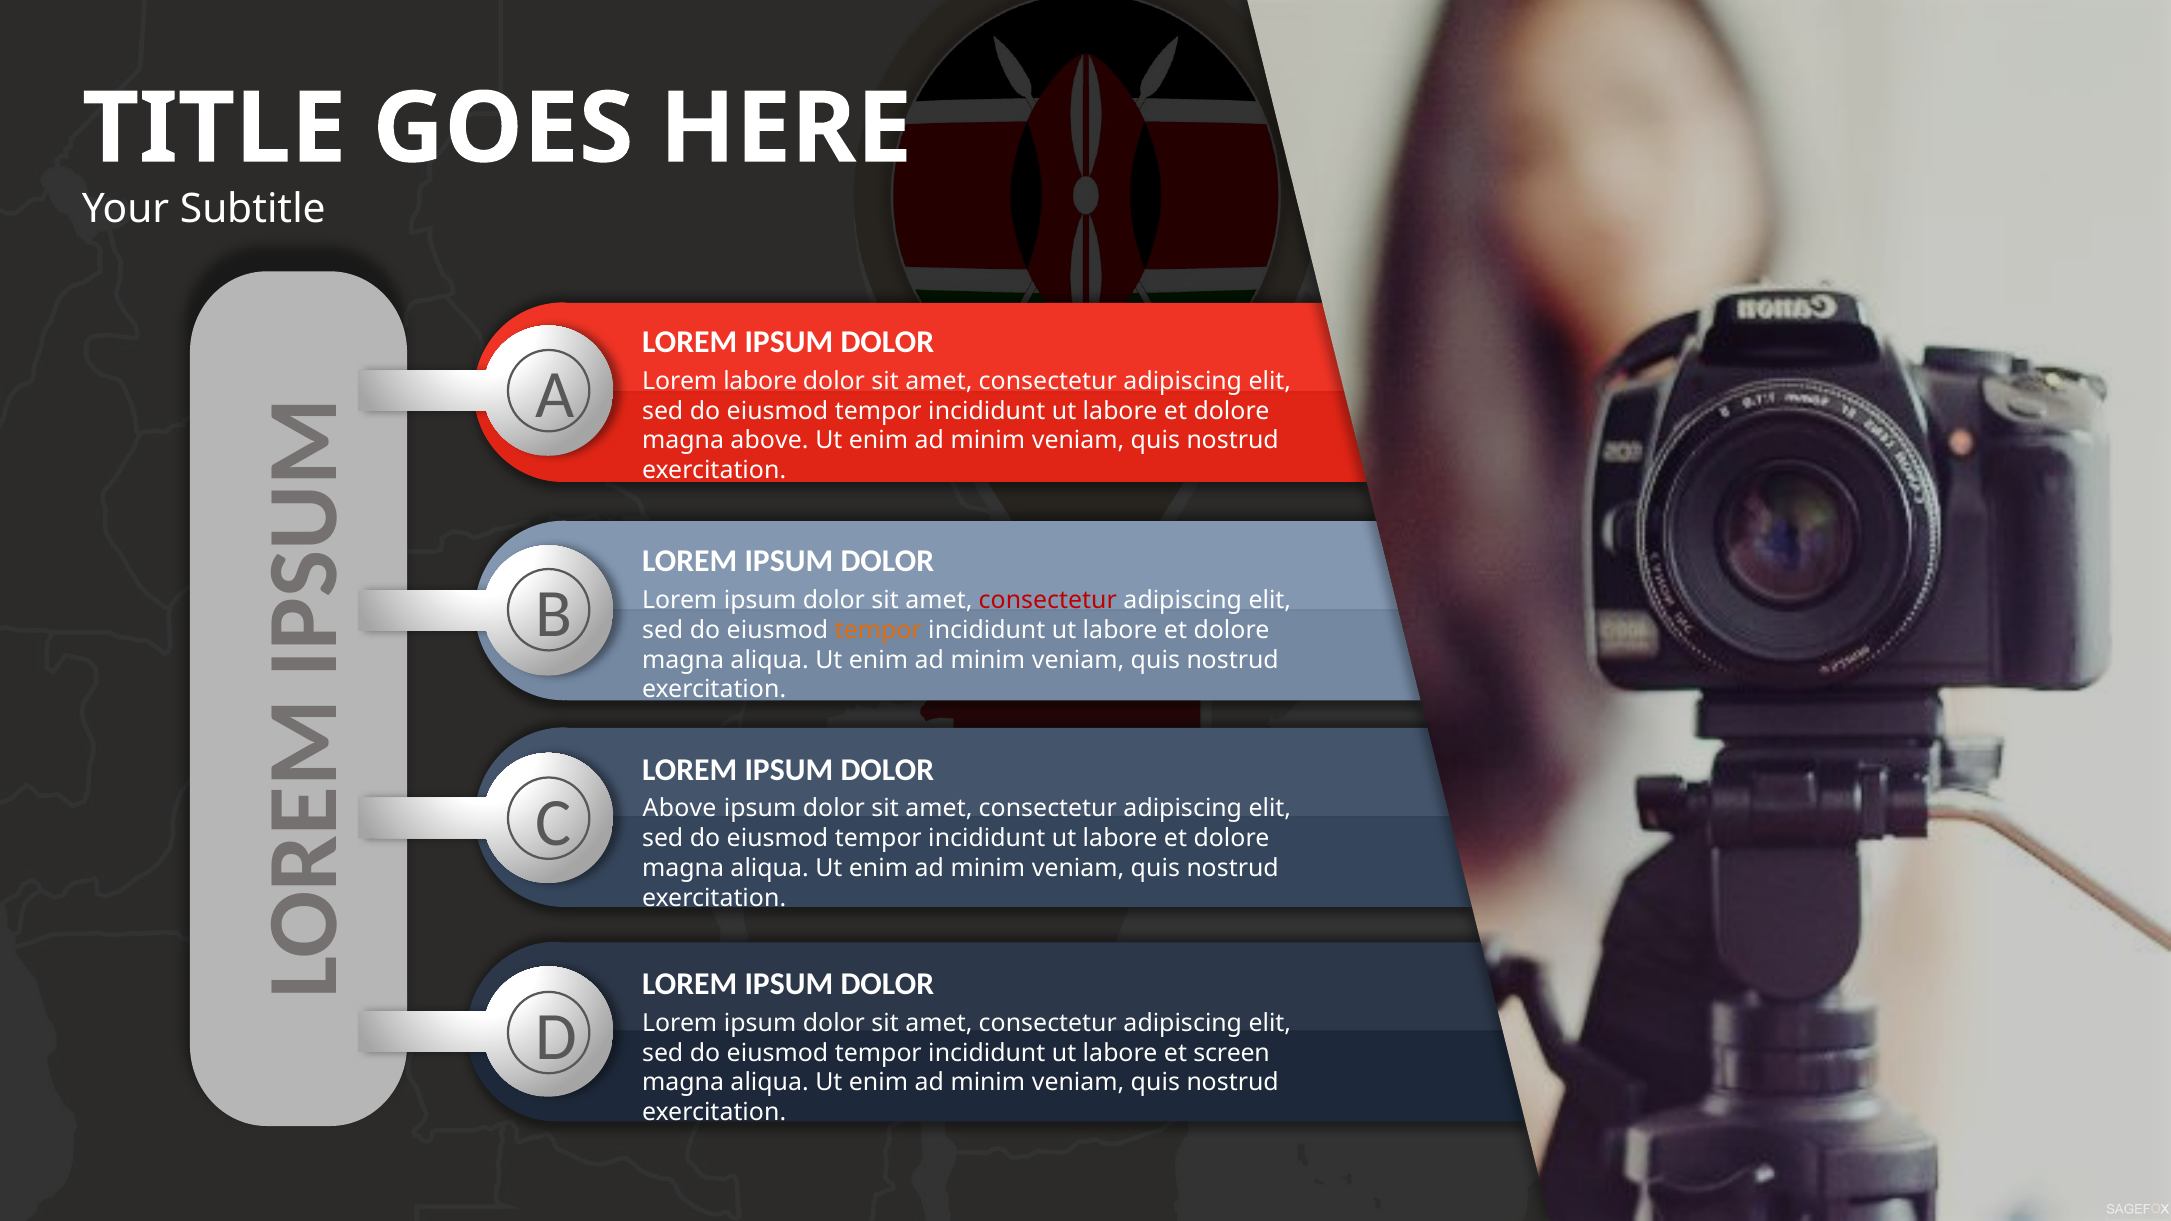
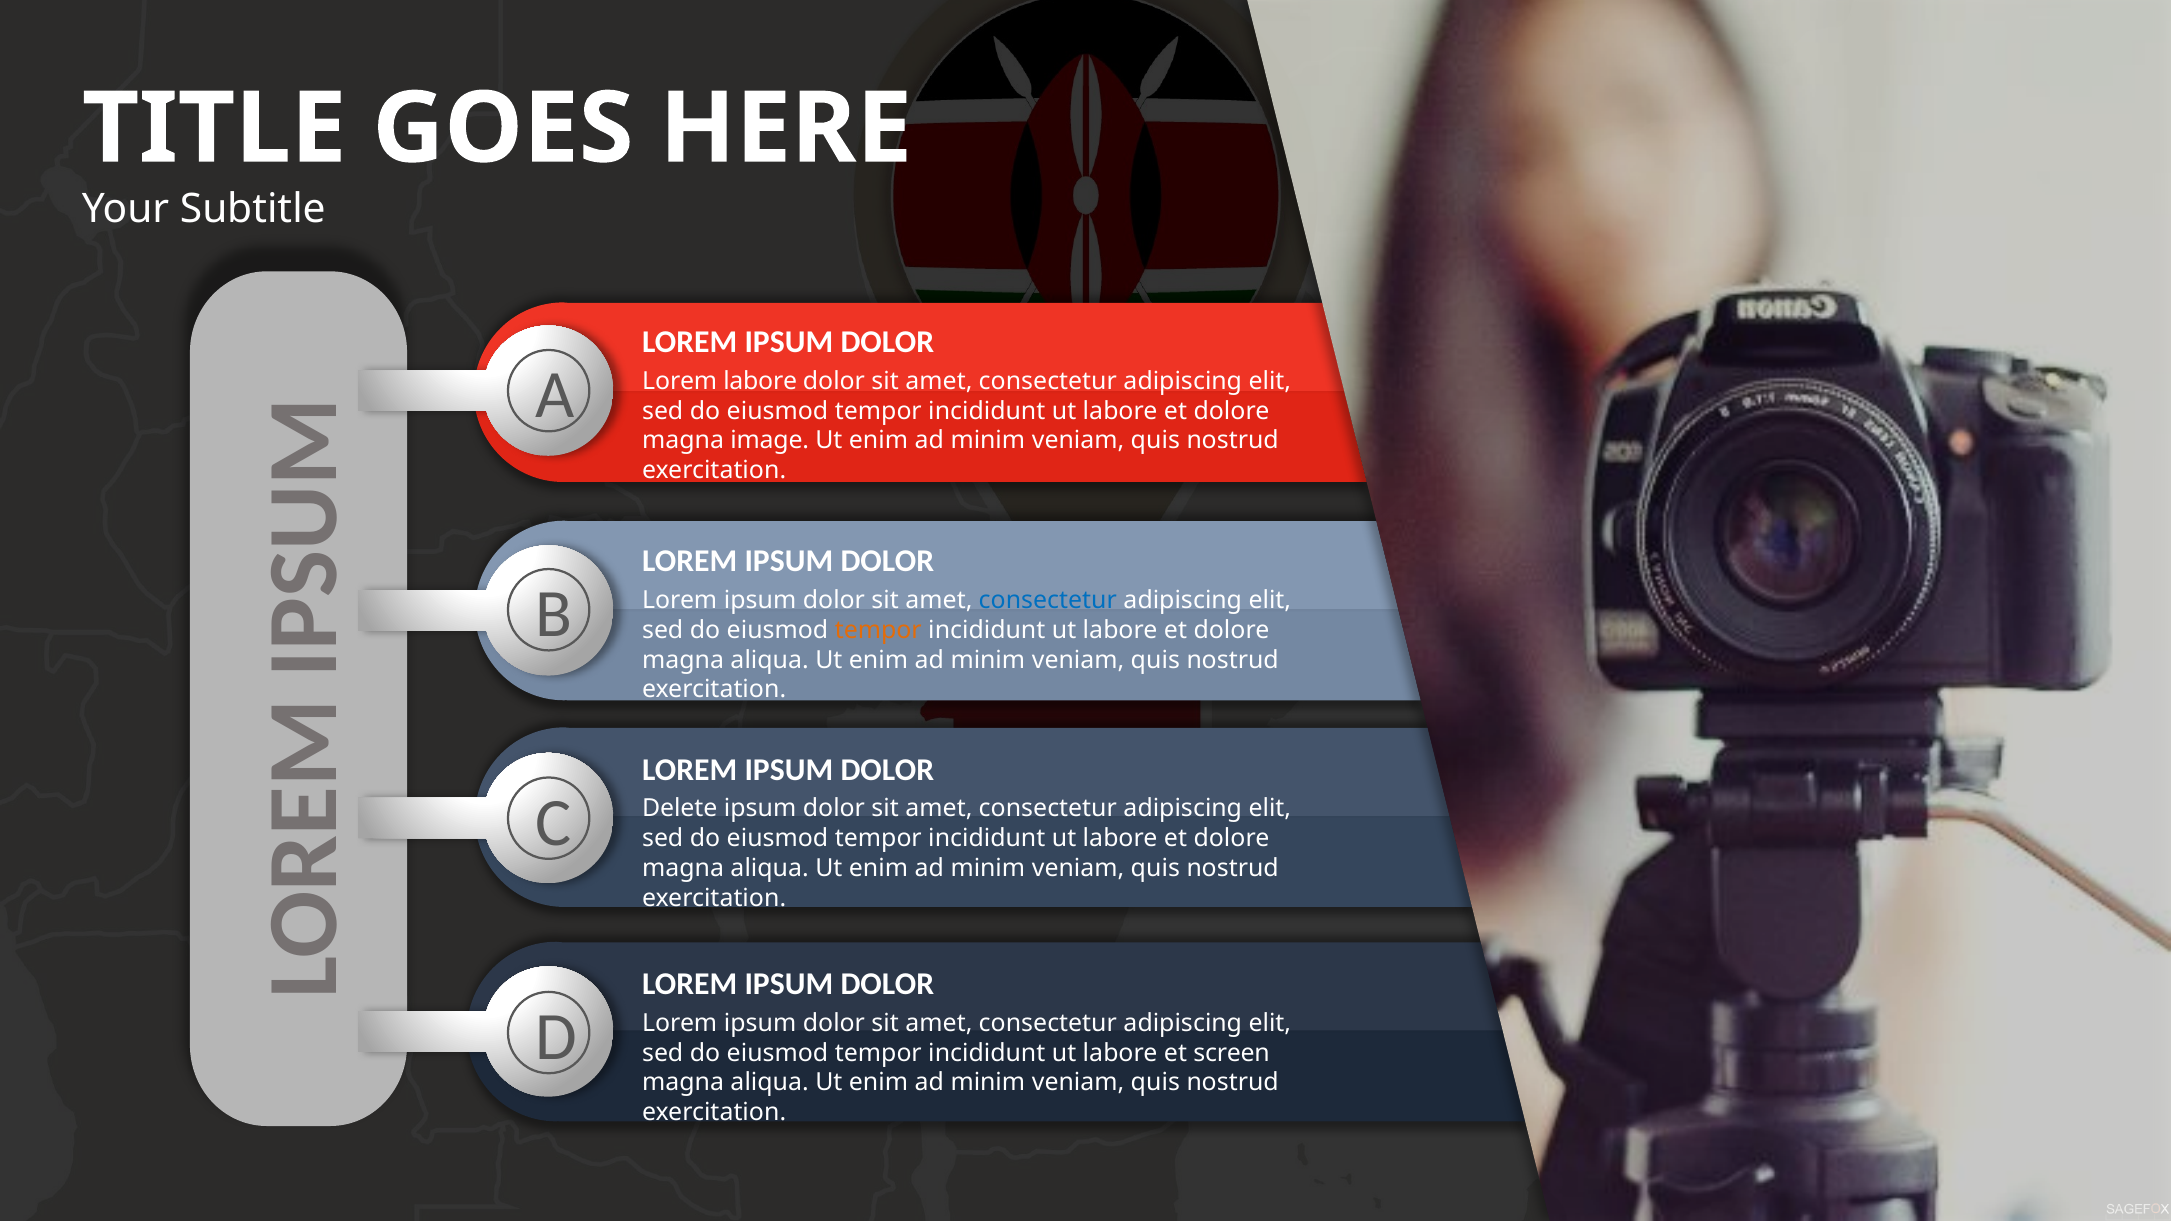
magna above: above -> image (770, 441)
consectetur colour: red -> blue (1048, 600)
Above: Above -> Delete (680, 809)
